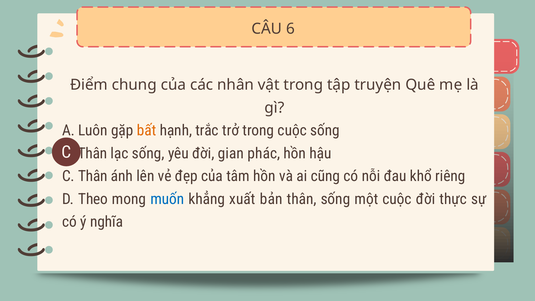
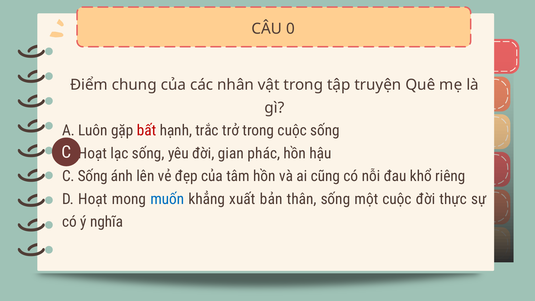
6: 6 -> 0 (290, 29)
bất colour: orange -> red (147, 131)
Thân: Thân -> Hoạt (92, 153)
C Thân: Thân -> Sống (93, 176)
D Theo: Theo -> Hoạt (93, 199)
